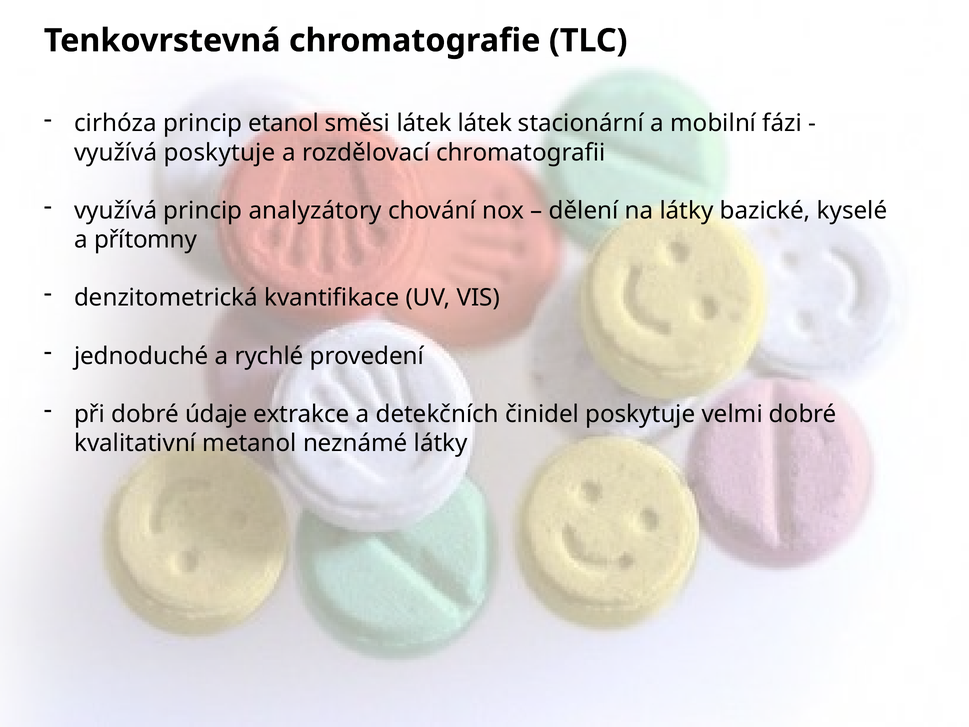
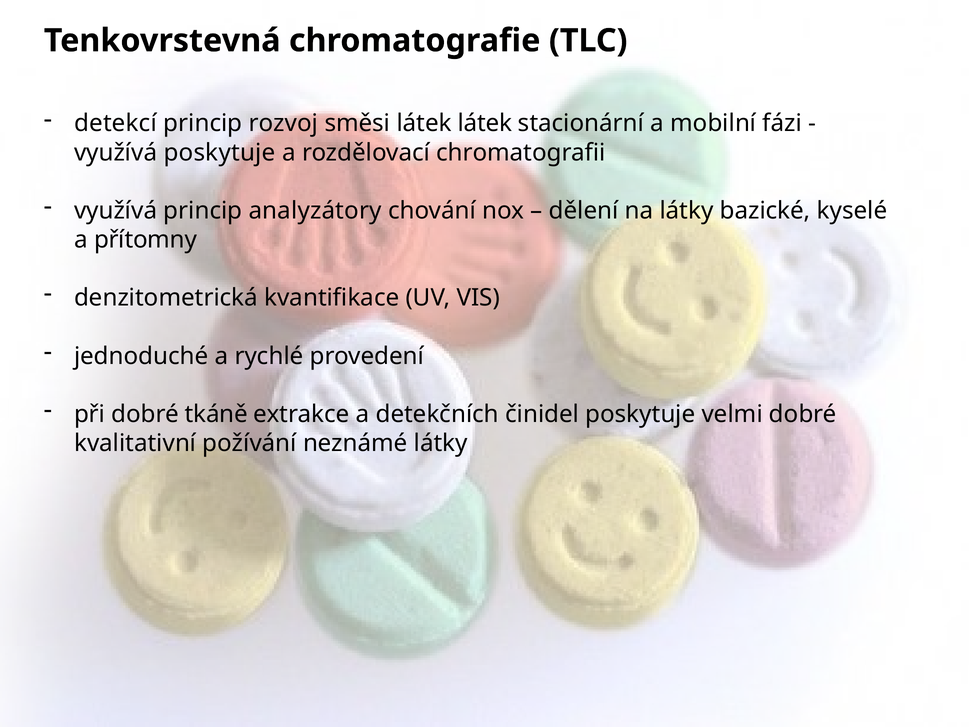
cirhóza: cirhóza -> detekcí (116, 123)
etanol: etanol -> rozvoj (283, 123)
údaje: údaje -> tkáně (216, 414)
metanol: metanol -> požívání (250, 443)
